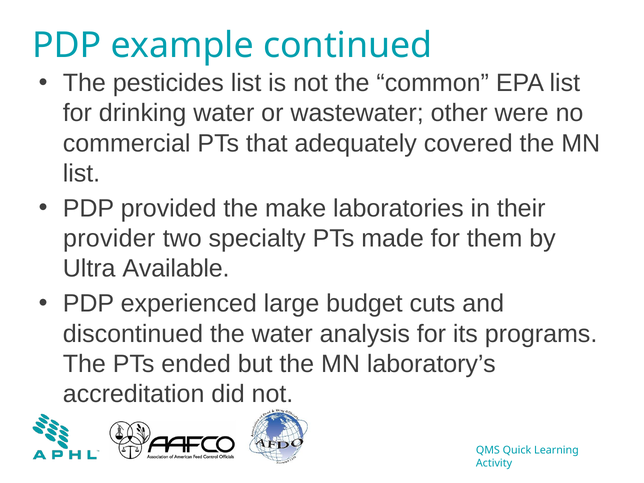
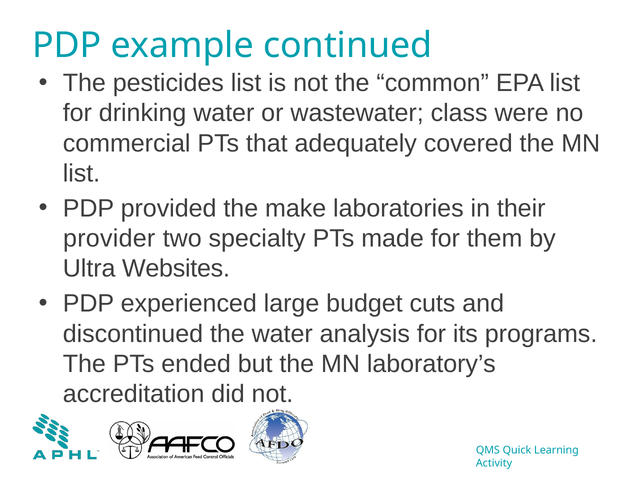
other: other -> class (459, 113)
Available: Available -> Websites (176, 269)
